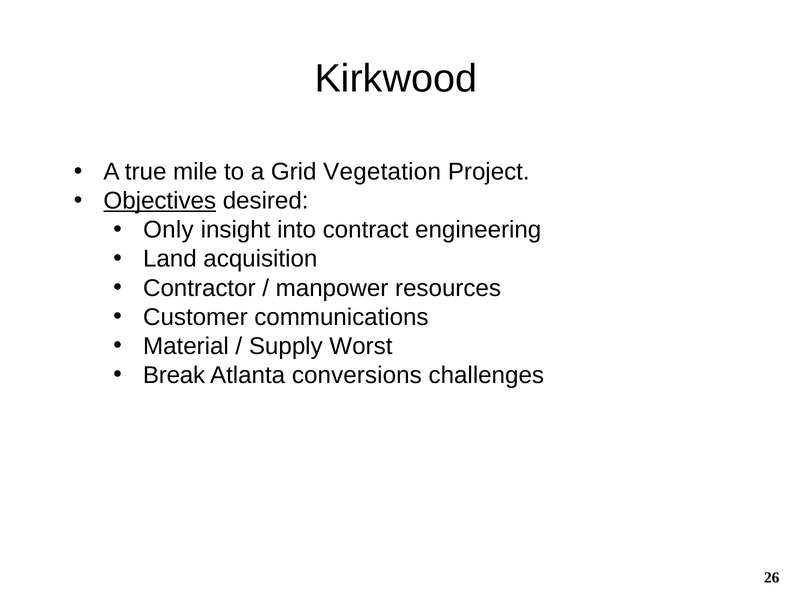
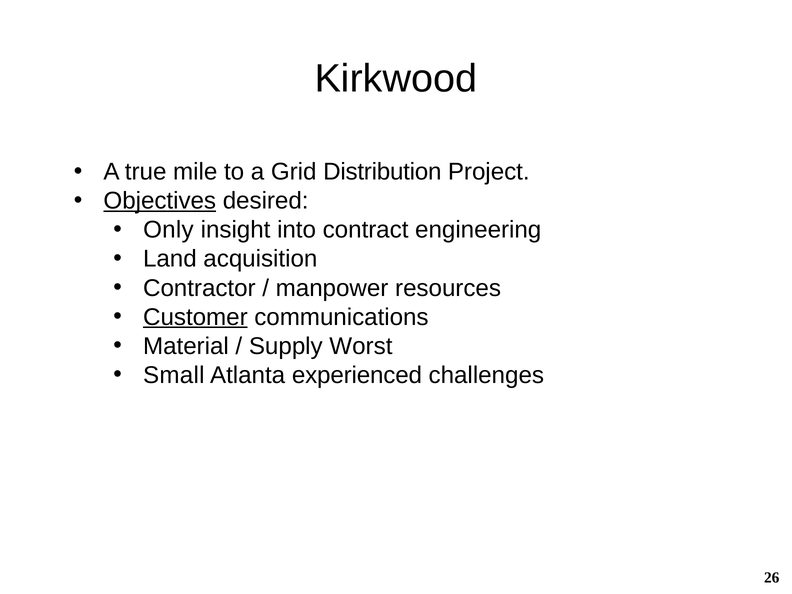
Vegetation: Vegetation -> Distribution (382, 172)
Customer underline: none -> present (195, 317)
Break: Break -> Small (174, 375)
conversions: conversions -> experienced (357, 375)
